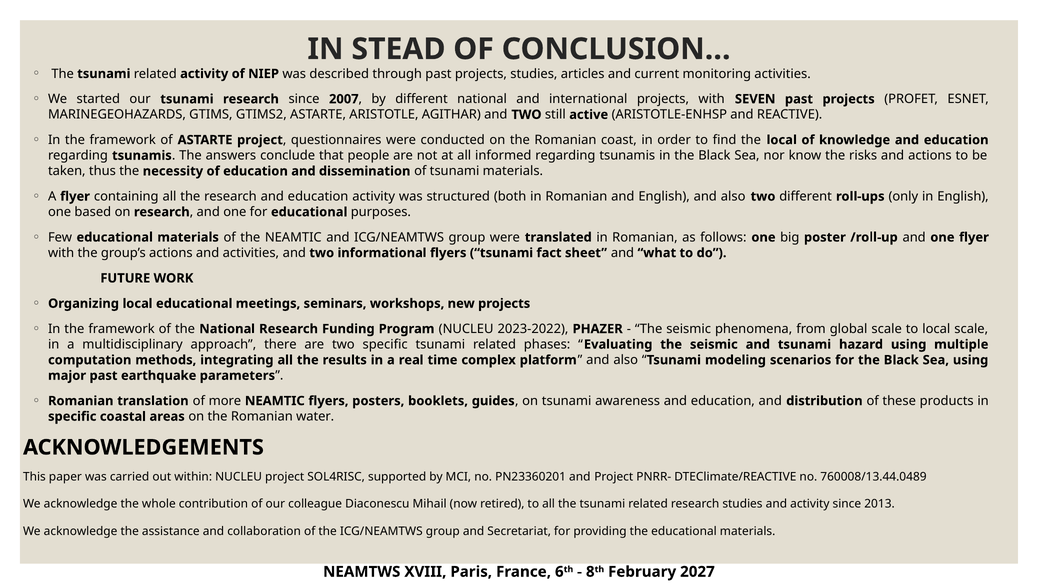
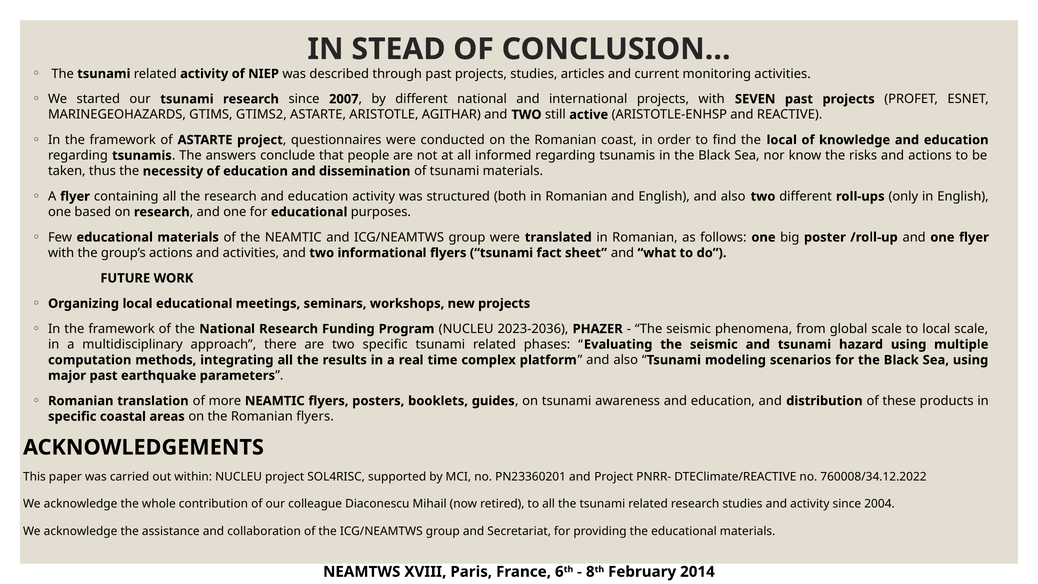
2023-2022: 2023-2022 -> 2023-2036 (533, 329)
Romanian water: water -> flyers (315, 416)
760008/13.44.0489: 760008/13.44.0489 -> 760008/34.12.2022 (873, 476)
2013: 2013 -> 2004 (880, 504)
2027: 2027 -> 2014 (697, 572)
